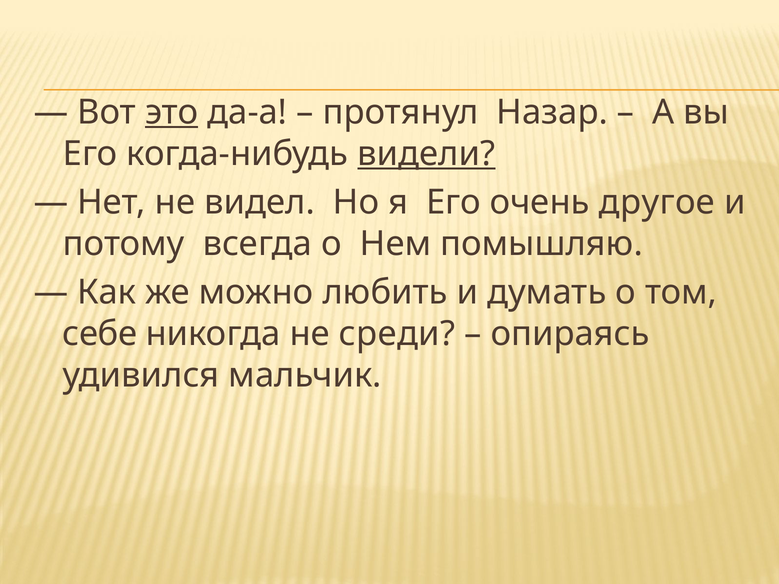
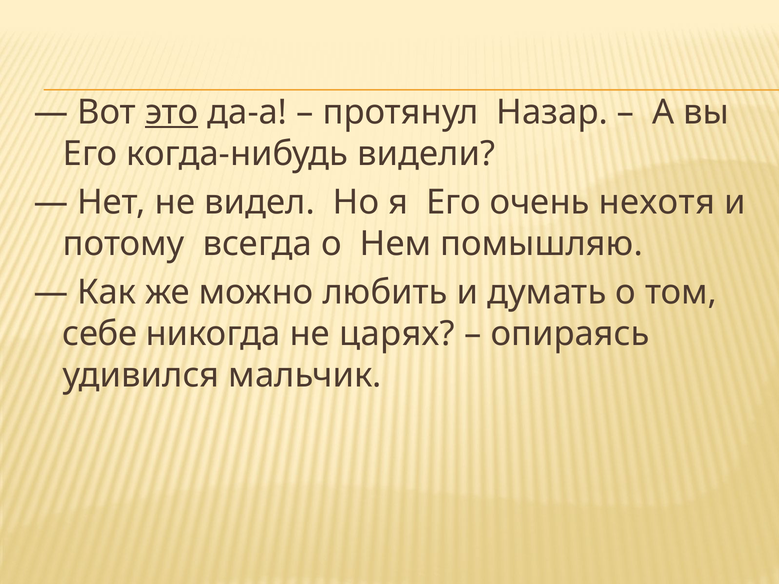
видели underline: present -> none (426, 154)
другое: другое -> нехотя (657, 202)
среди: среди -> царях (397, 334)
